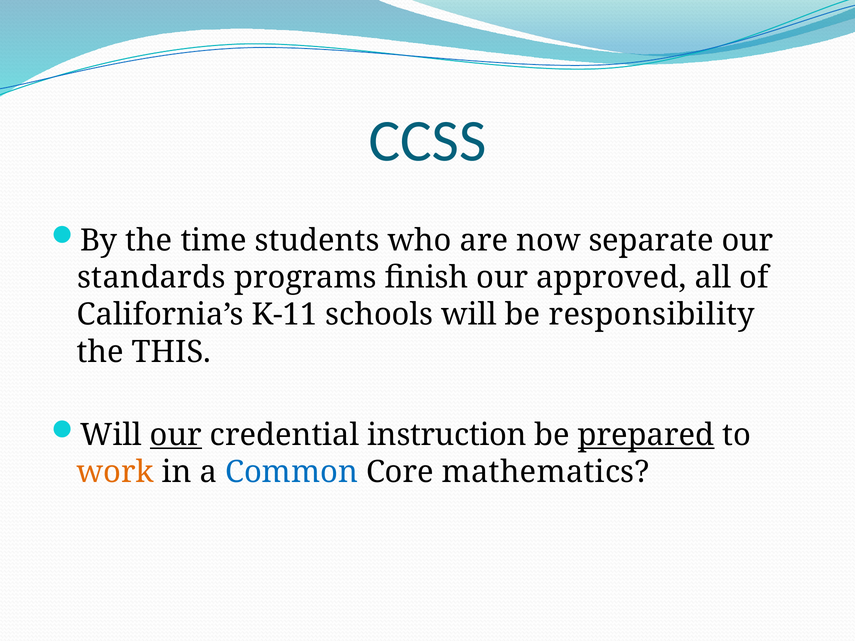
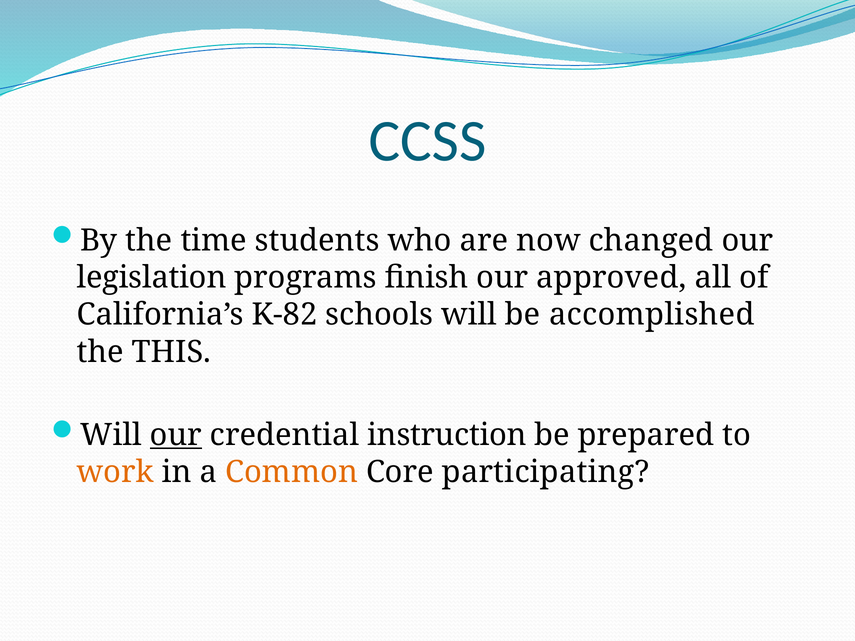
separate: separate -> changed (651, 241)
standards: standards -> legislation (152, 278)
K-11: K-11 -> K-82 (285, 315)
responsibility: responsibility -> accomplished (652, 315)
prepared underline: present -> none (646, 435)
Common colour: blue -> orange (292, 472)
mathematics: mathematics -> participating (546, 472)
